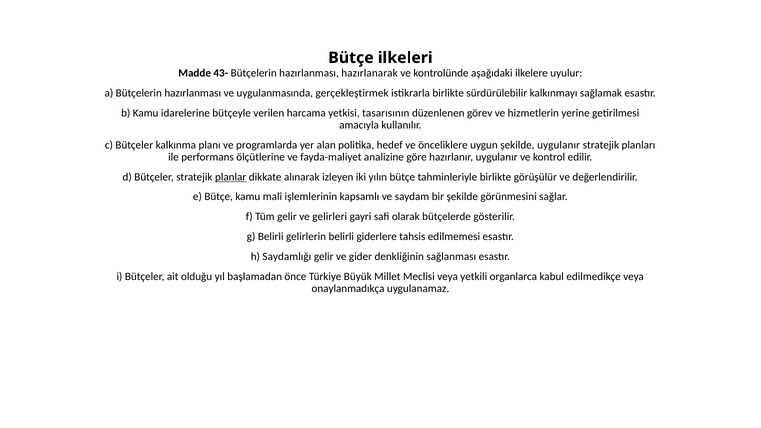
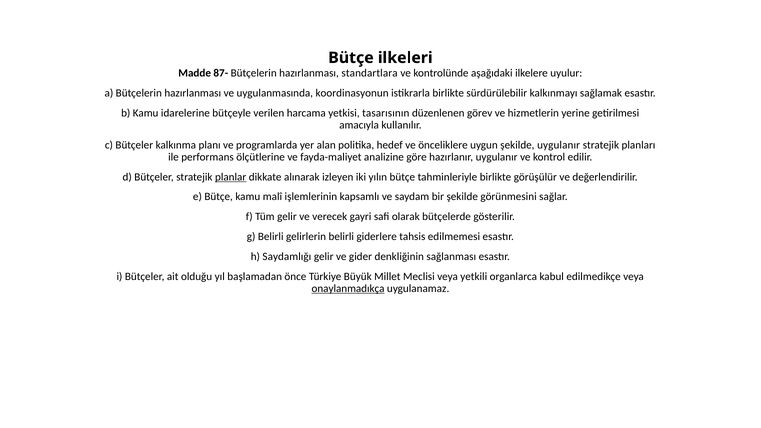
43-: 43- -> 87- (221, 73)
hazırlanarak: hazırlanarak -> standartlara (370, 73)
gerçekleştirmek: gerçekleştirmek -> koordinasyonun (352, 93)
gelirleri: gelirleri -> verecek (330, 217)
onaylanmadıkça underline: none -> present (348, 289)
